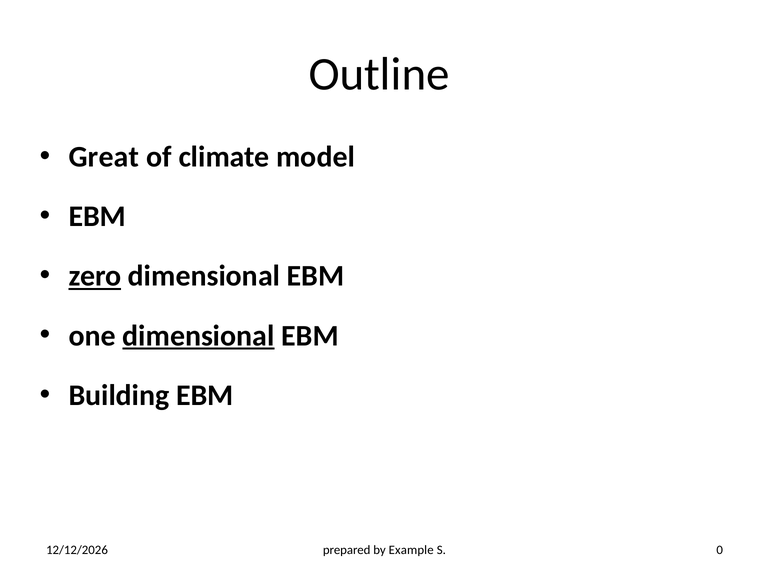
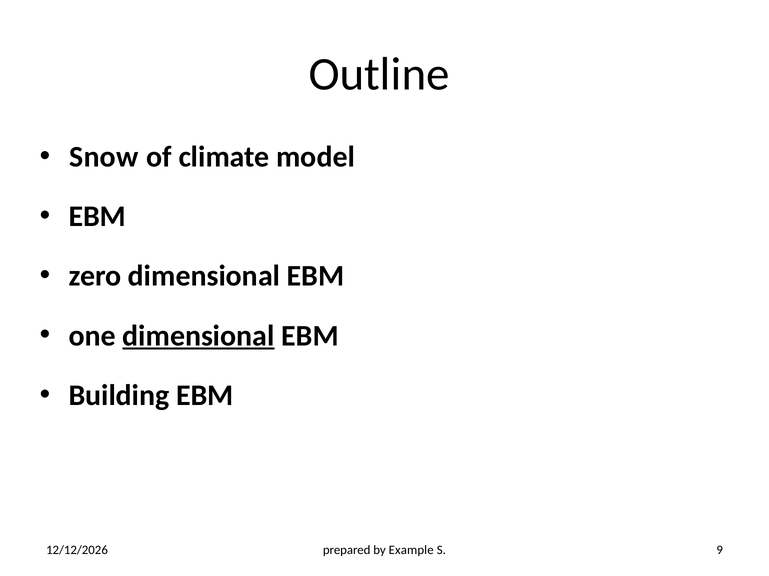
Great: Great -> Snow (104, 157)
zero underline: present -> none (95, 276)
0: 0 -> 9 (720, 551)
